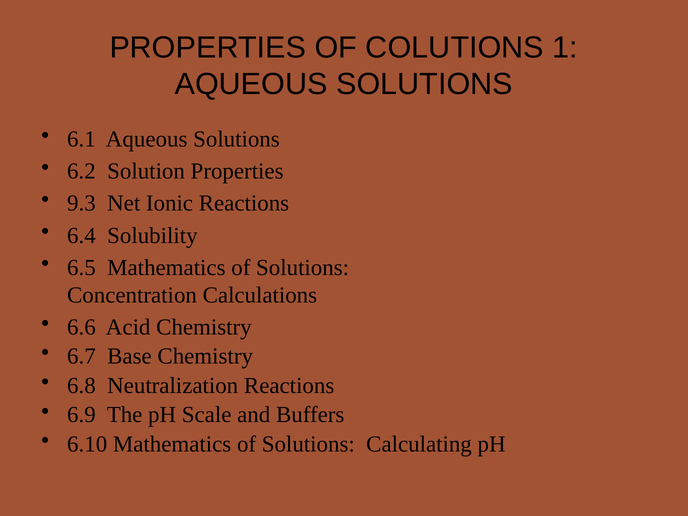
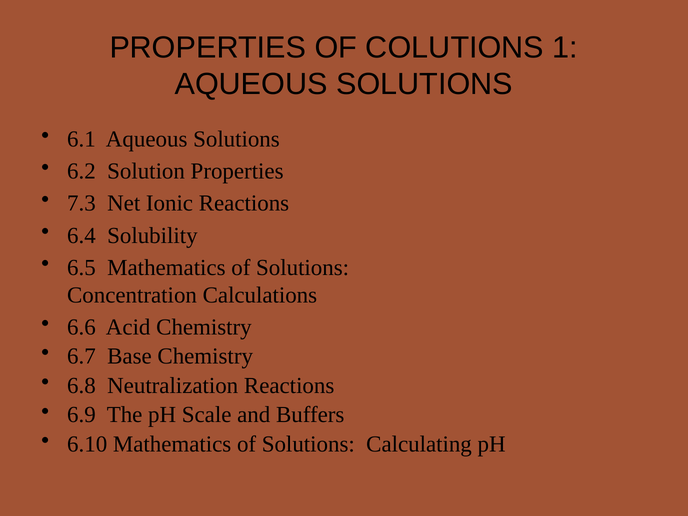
9.3: 9.3 -> 7.3 (81, 203)
